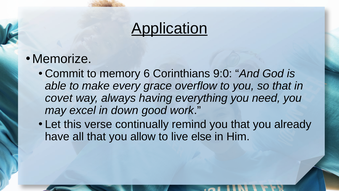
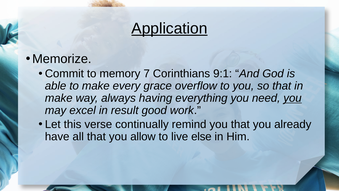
6: 6 -> 7 (147, 74)
9:0: 9:0 -> 9:1 (223, 74)
covet: covet -> make (59, 98)
you underline: none -> present (293, 98)
down: down -> result (125, 110)
